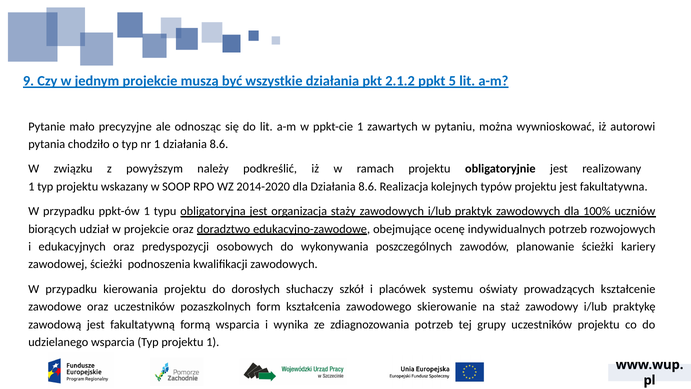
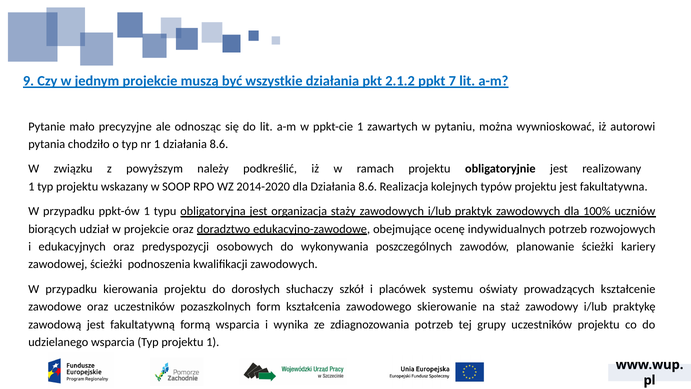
5: 5 -> 7 (452, 81)
